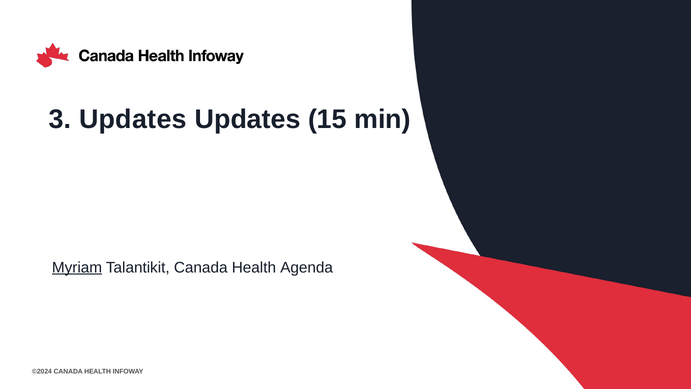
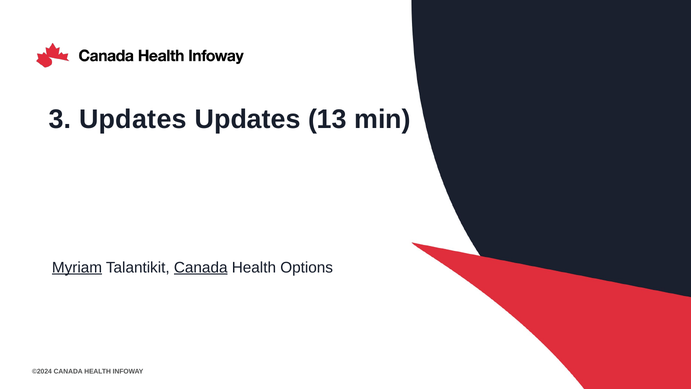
15: 15 -> 13 (327, 119)
Canada underline: none -> present (201, 267)
Agenda: Agenda -> Options (307, 267)
